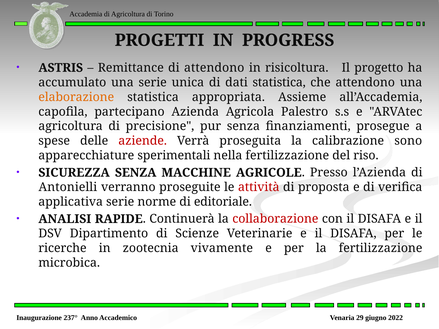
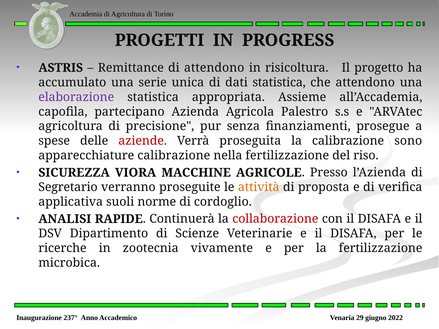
elaborazione colour: orange -> purple (76, 97)
apparecchiature sperimentali: sperimentali -> calibrazione (174, 156)
SICUREZZA SENZA: SENZA -> VIORA (136, 173)
Antonielli: Antonielli -> Segretario (68, 187)
attività colour: red -> orange (259, 187)
applicativa serie: serie -> suoli (120, 202)
editoriale: editoriale -> cordoglio (223, 202)
